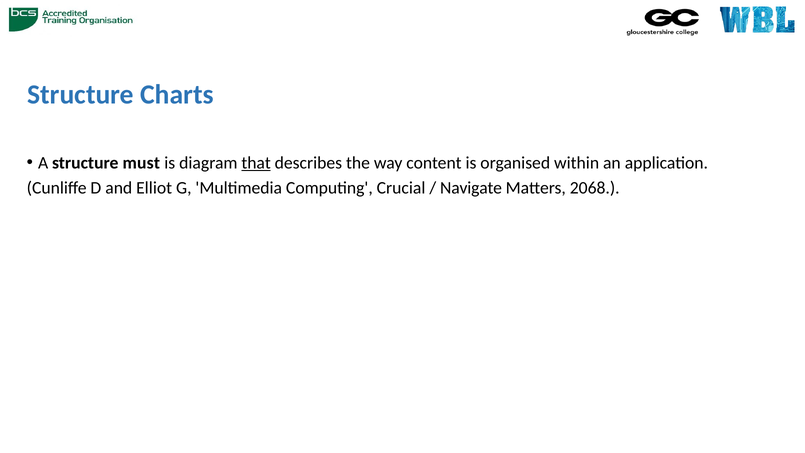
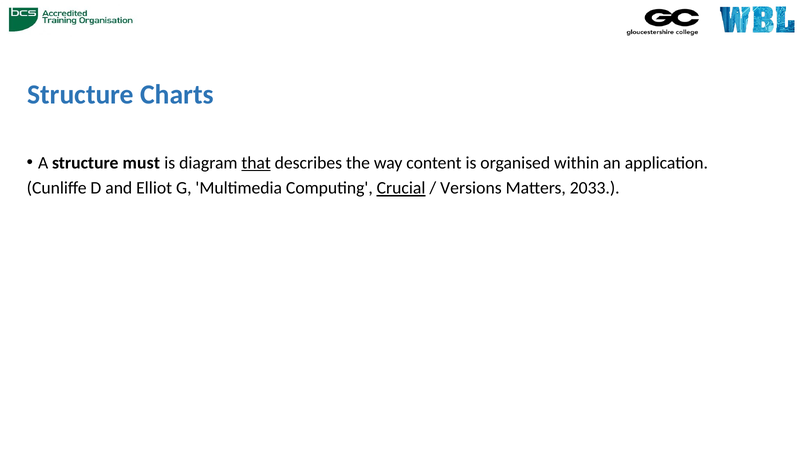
Crucial underline: none -> present (401, 188)
Navigate: Navigate -> Versions (471, 188)
2068: 2068 -> 2033 (595, 188)
